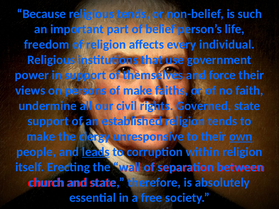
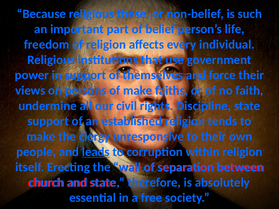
religious tends: tends -> these (133, 14)
Governed: Governed -> Discipline (204, 106)
own underline: present -> none (241, 137)
